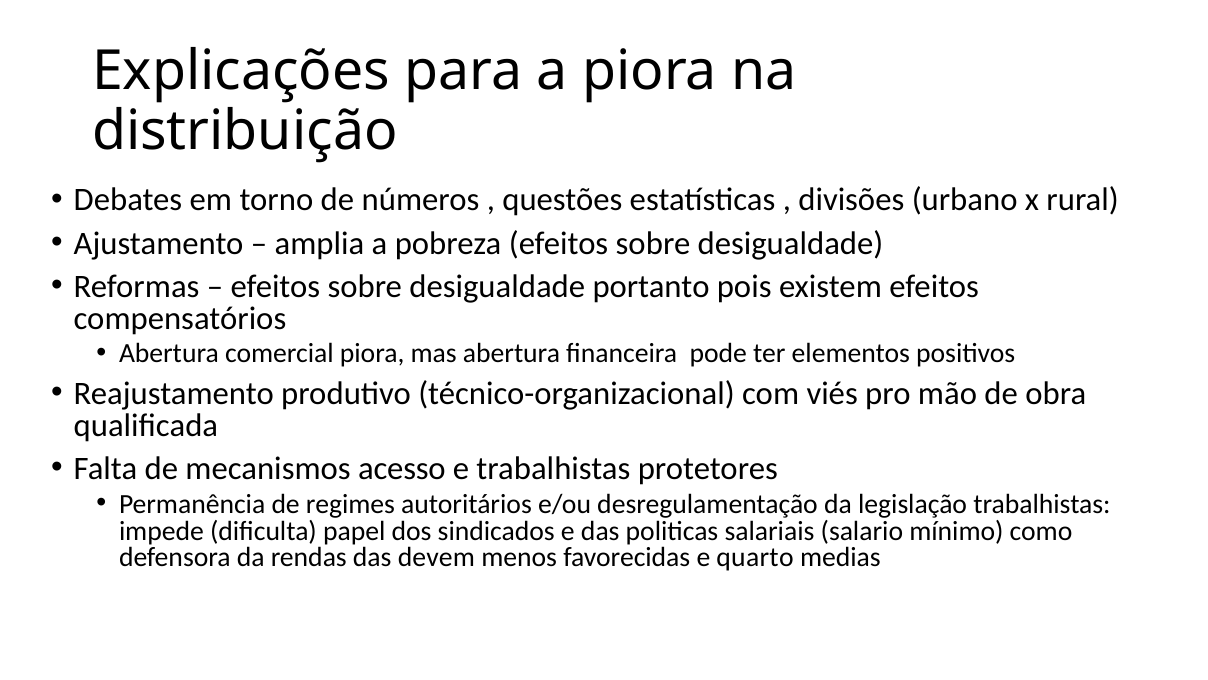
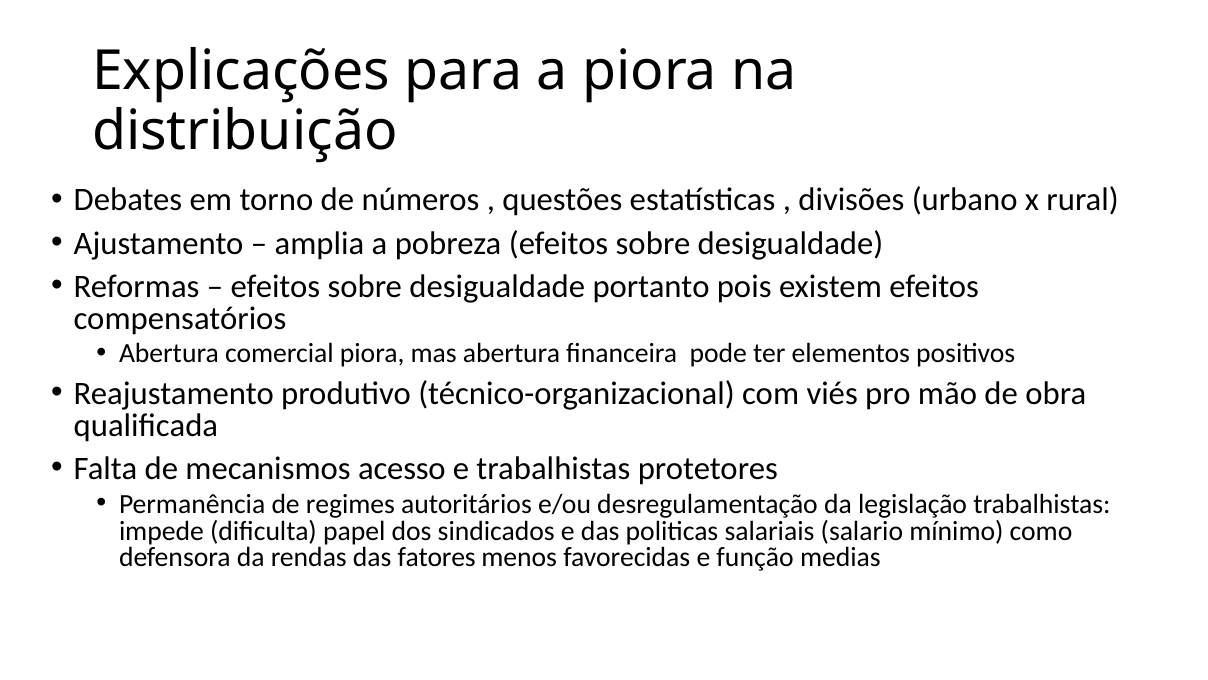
devem: devem -> fatores (437, 557)
quarto: quarto -> função (755, 557)
